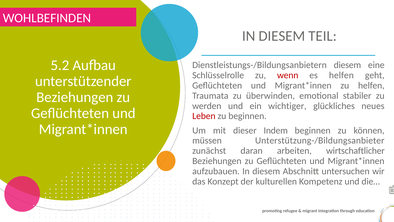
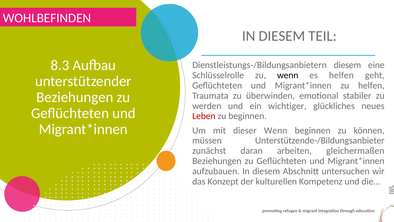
5.2: 5.2 -> 8.3 (60, 65)
wenn colour: red -> black (288, 75)
dieser Indem: Indem -> Wenn (276, 130)
Unterstützung-/Bildungsanbieter: Unterstützung-/Bildungsanbieter -> Unterstützende-/Bildungsanbieter (320, 140)
wirtschaftlicher: wirtschaftlicher -> gleichermaßen (355, 151)
